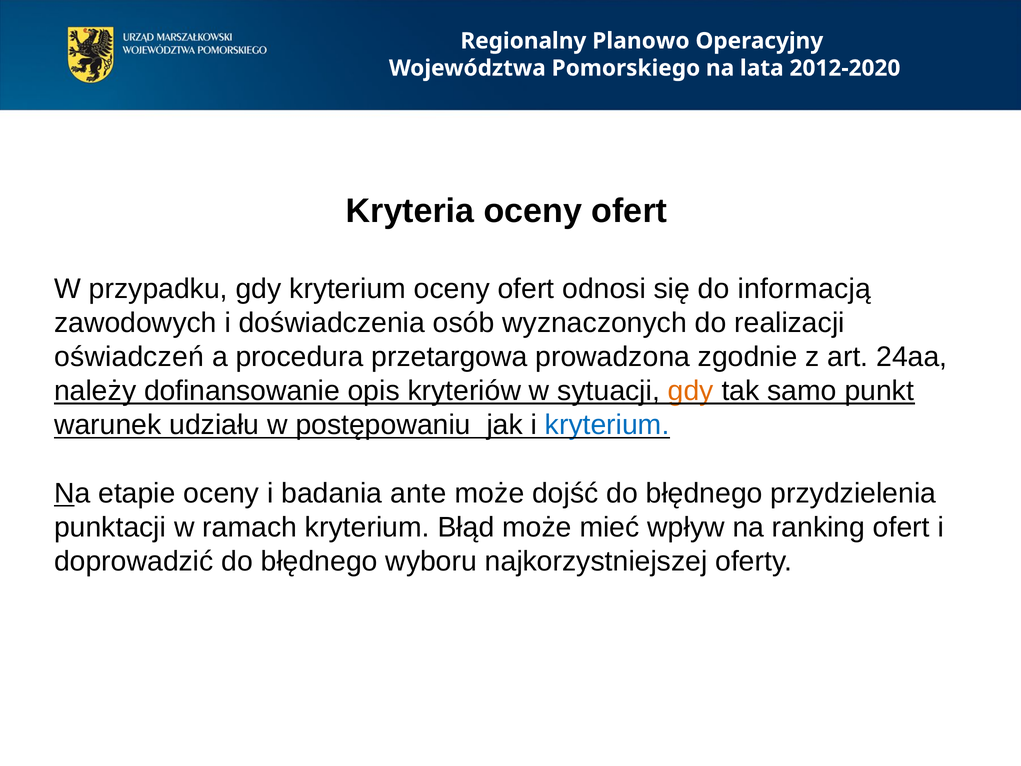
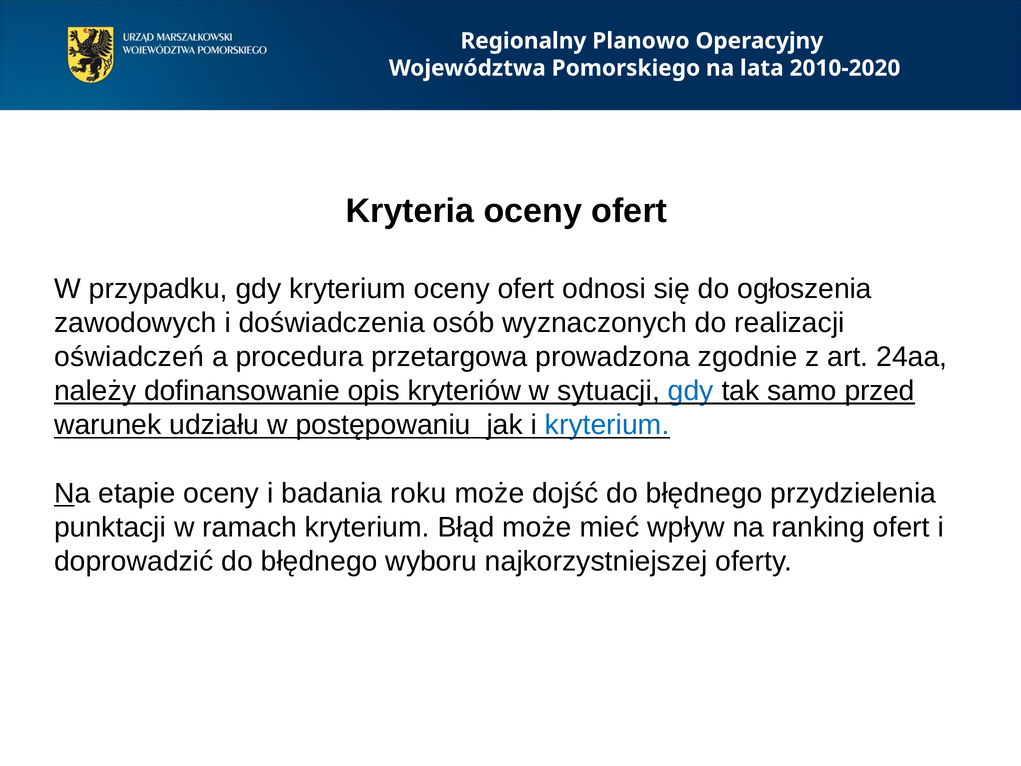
2012-2020: 2012-2020 -> 2010-2020 (845, 68)
informacją: informacją -> ogłoszenia (804, 289)
gdy colour: orange -> blue (691, 391)
punkt: punkt -> przed (879, 391)
ante: ante -> roku (418, 493)
